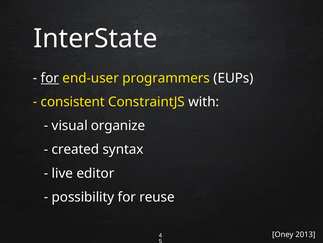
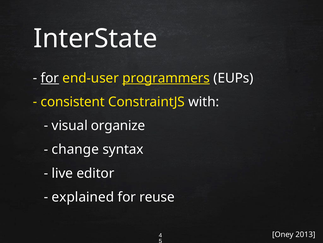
programmers underline: none -> present (166, 78)
created: created -> change (75, 149)
possibility: possibility -> explained (83, 196)
